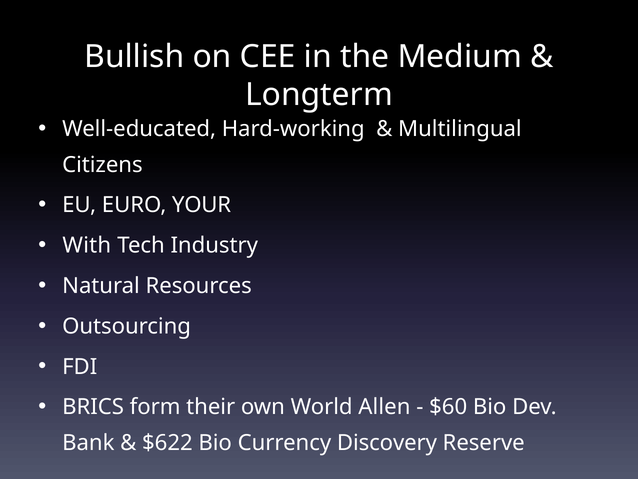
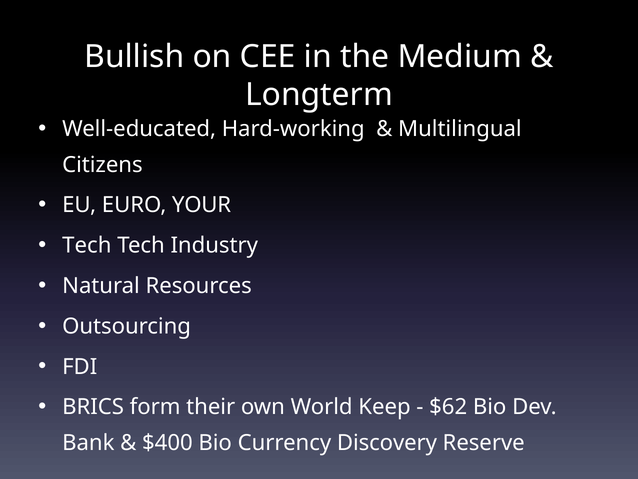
With: With -> Tech (87, 245)
Allen: Allen -> Keep (384, 407)
$60: $60 -> $62 (448, 407)
$622: $622 -> $400 (167, 443)
